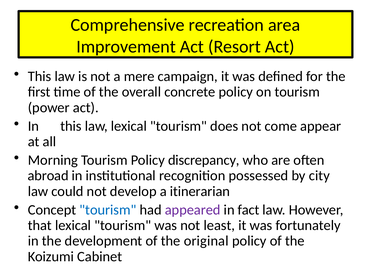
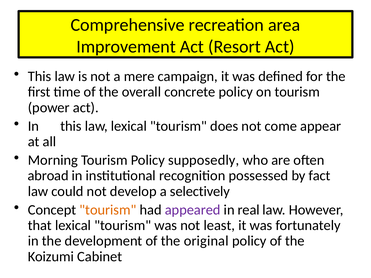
discrepancy: discrepancy -> supposedly (204, 160)
city: city -> fact (320, 176)
itinerarian: itinerarian -> selectively (200, 191)
tourism colour: blue -> orange (108, 210)
fact: fact -> real (249, 210)
